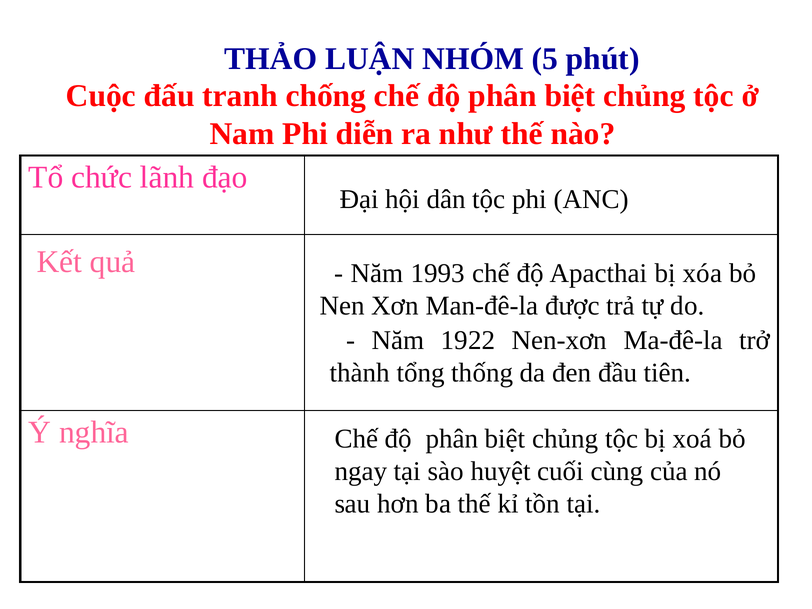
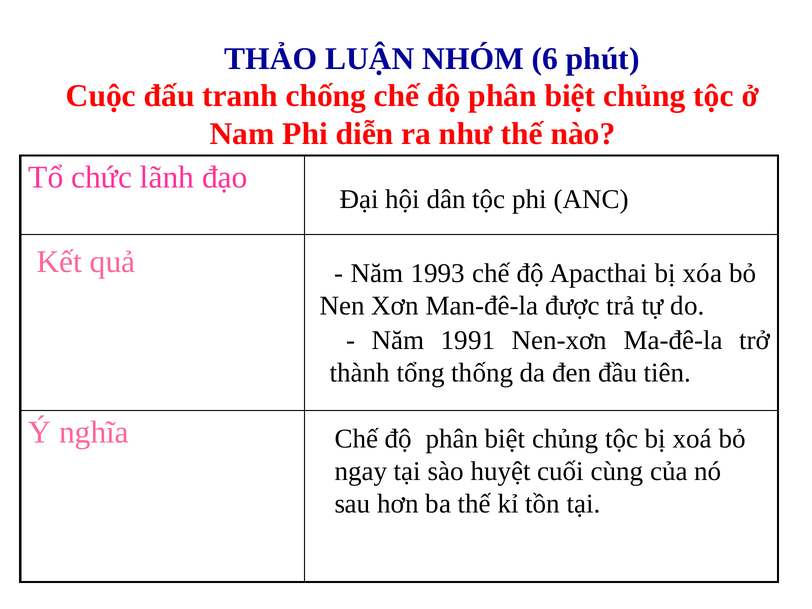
5: 5 -> 6 (545, 59)
1922: 1922 -> 1991 (468, 340)
